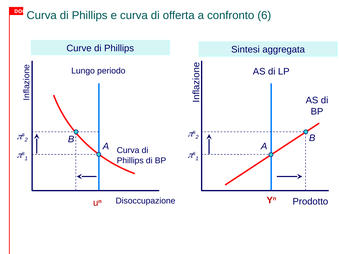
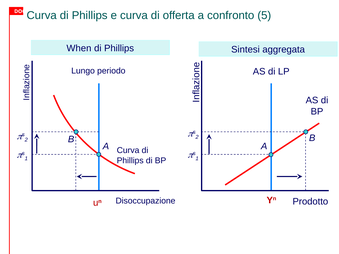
6: 6 -> 5 (264, 16)
Curve: Curve -> When (79, 48)
